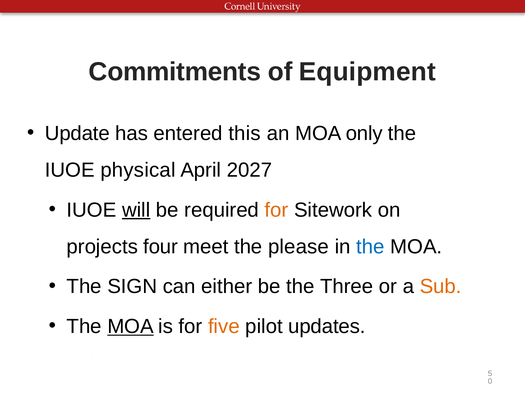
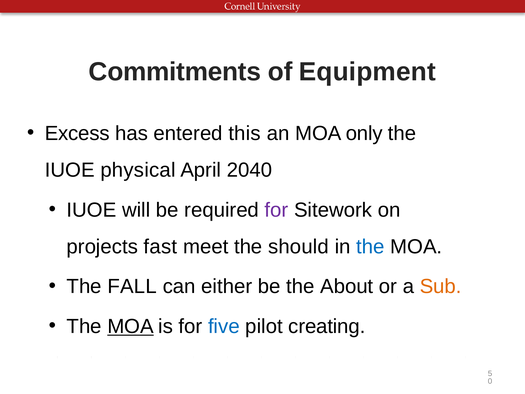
Update: Update -> Excess (77, 133)
2027: 2027 -> 2040 (249, 170)
will underline: present -> none (136, 210)
for colour: orange -> purple (277, 210)
four: four -> fast (160, 247)
please: please -> should (298, 247)
SIGN: SIGN -> FALL (132, 286)
Three: Three -> About (347, 286)
five colour: orange -> blue (224, 326)
updates: updates -> creating (327, 326)
